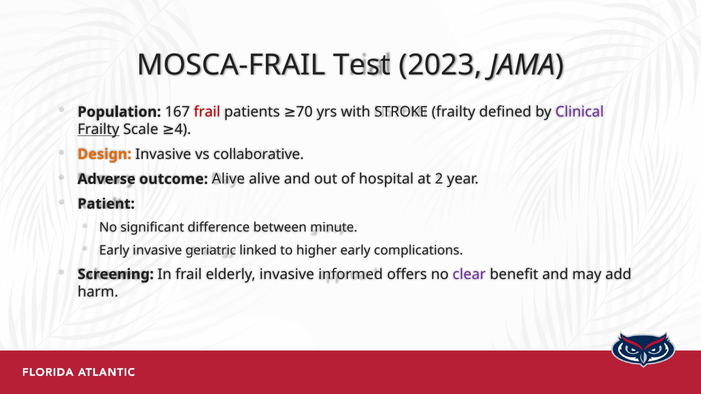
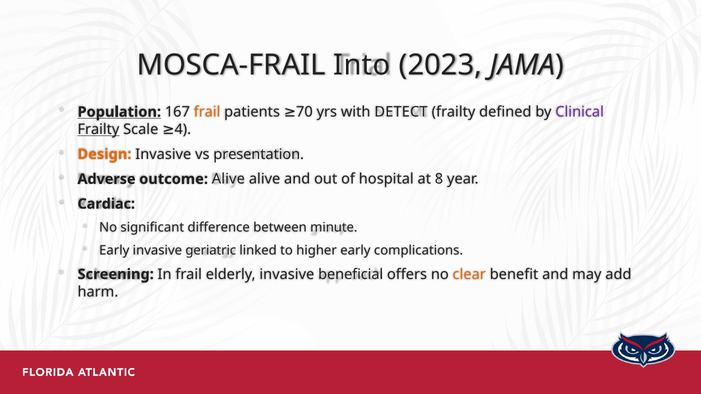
Test: Test -> Into (362, 65)
Population underline: none -> present (119, 112)
frail colour: red -> orange (207, 112)
STROKE: STROKE -> DETECT (401, 112)
collaborative: collaborative -> presentation (259, 154)
2: 2 -> 8 (439, 179)
Patient: Patient -> Cardiac (106, 204)
informed: informed -> beneficial (351, 274)
clear colour: purple -> orange (469, 274)
